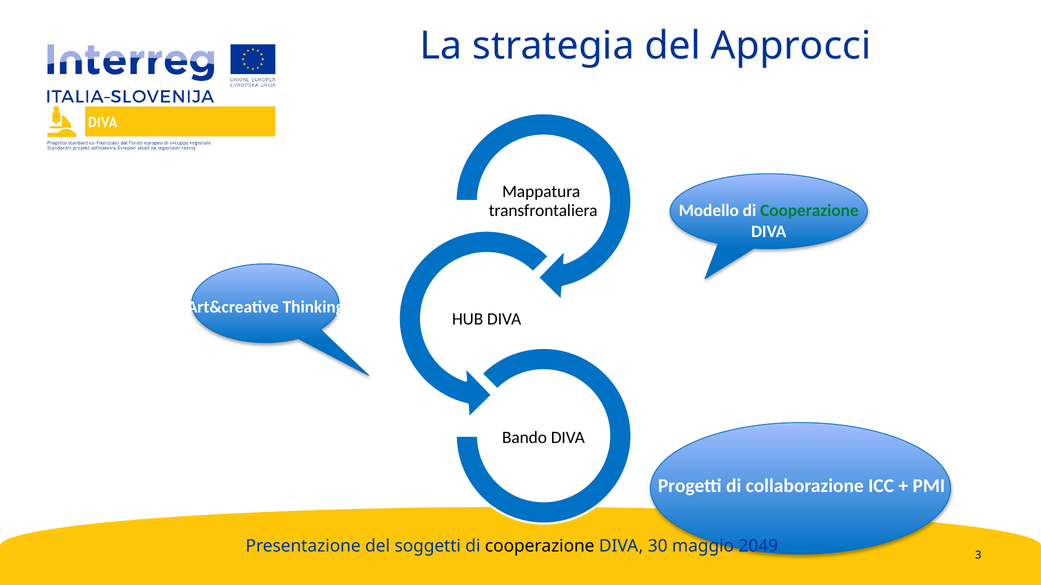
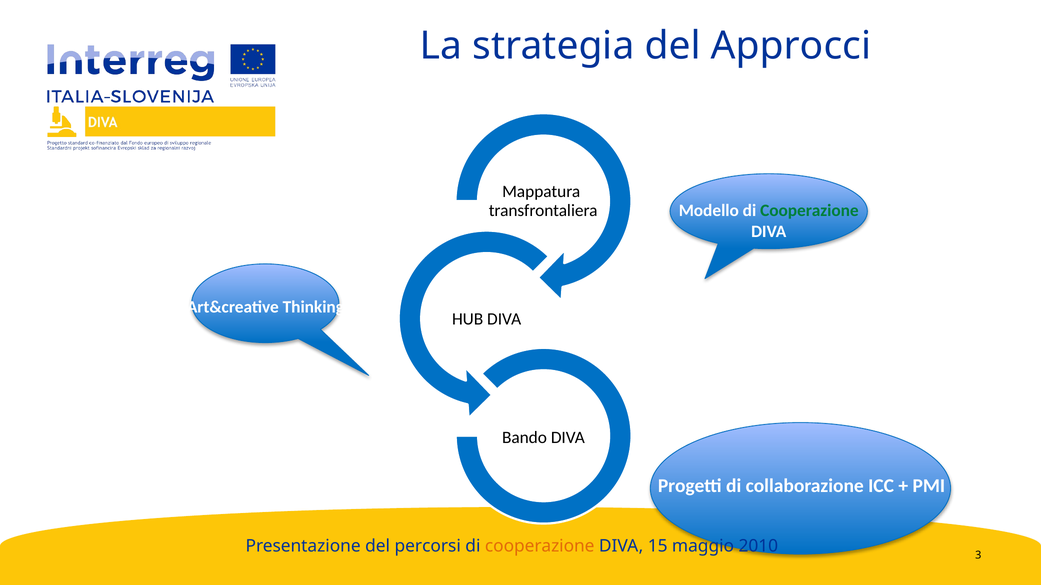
soggetti: soggetti -> percorsi (428, 547)
cooperazione colour: black -> orange (540, 547)
30: 30 -> 15 (658, 547)
2049: 2049 -> 2010 (758, 547)
